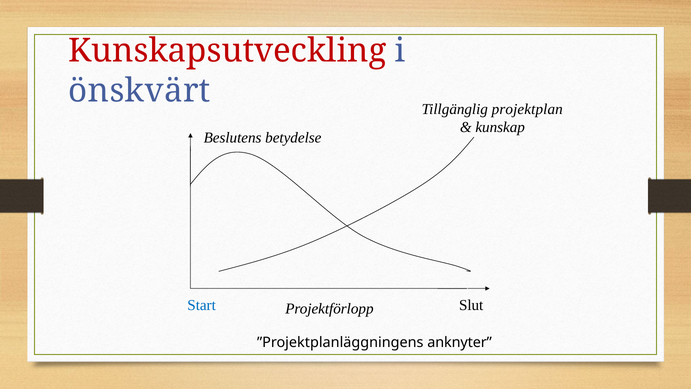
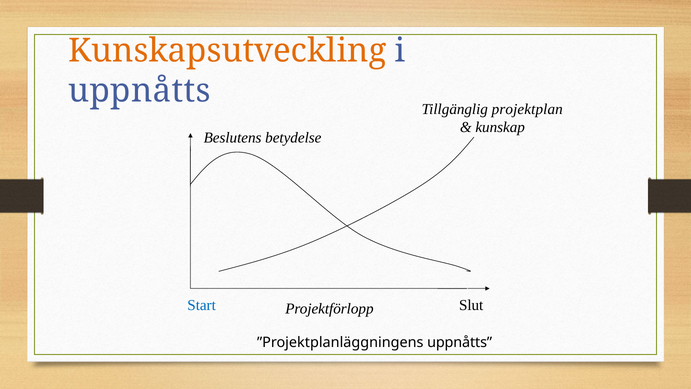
Kunskapsutveckling colour: red -> orange (227, 51)
önskvärt: önskvärt -> uppnåtts (140, 91)
”Projektplanläggningens anknyter: anknyter -> uppnåtts (460, 342)
